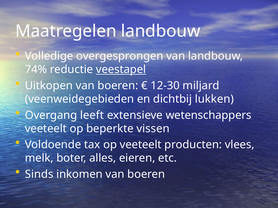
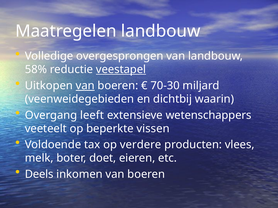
74%: 74% -> 58% (36, 70)
van underline: none -> present (85, 86)
12-30: 12-30 -> 70-30 (165, 86)
lukken: lukken -> waarin (214, 99)
op veeteelt: veeteelt -> verdere (141, 145)
alles: alles -> doet (103, 158)
Sinds: Sinds -> Deels (39, 175)
